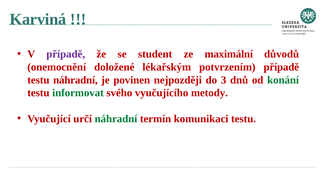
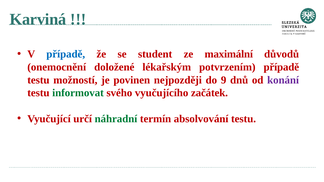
případě colour: purple -> blue (66, 54)
testu náhradní: náhradní -> možností (75, 80)
3: 3 -> 9 (224, 80)
konání colour: green -> purple (283, 80)
metody: metody -> začátek (209, 93)
komunikaci: komunikaci -> absolvování (201, 119)
